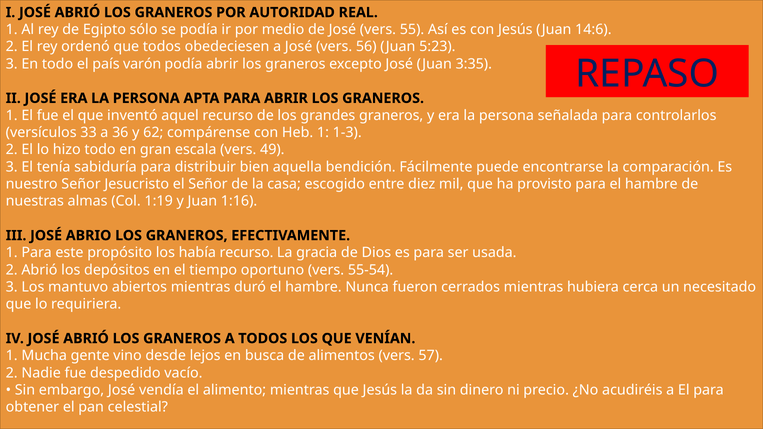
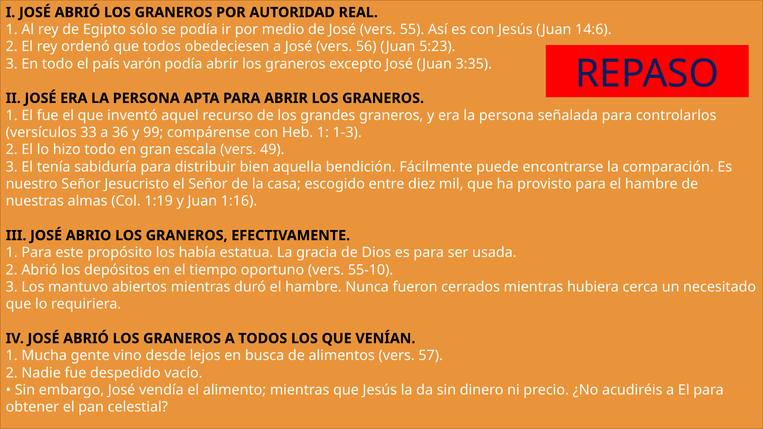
62: 62 -> 99 (153, 133)
había recurso: recurso -> estatua (247, 253)
55-54: 55-54 -> 55-10 (371, 270)
